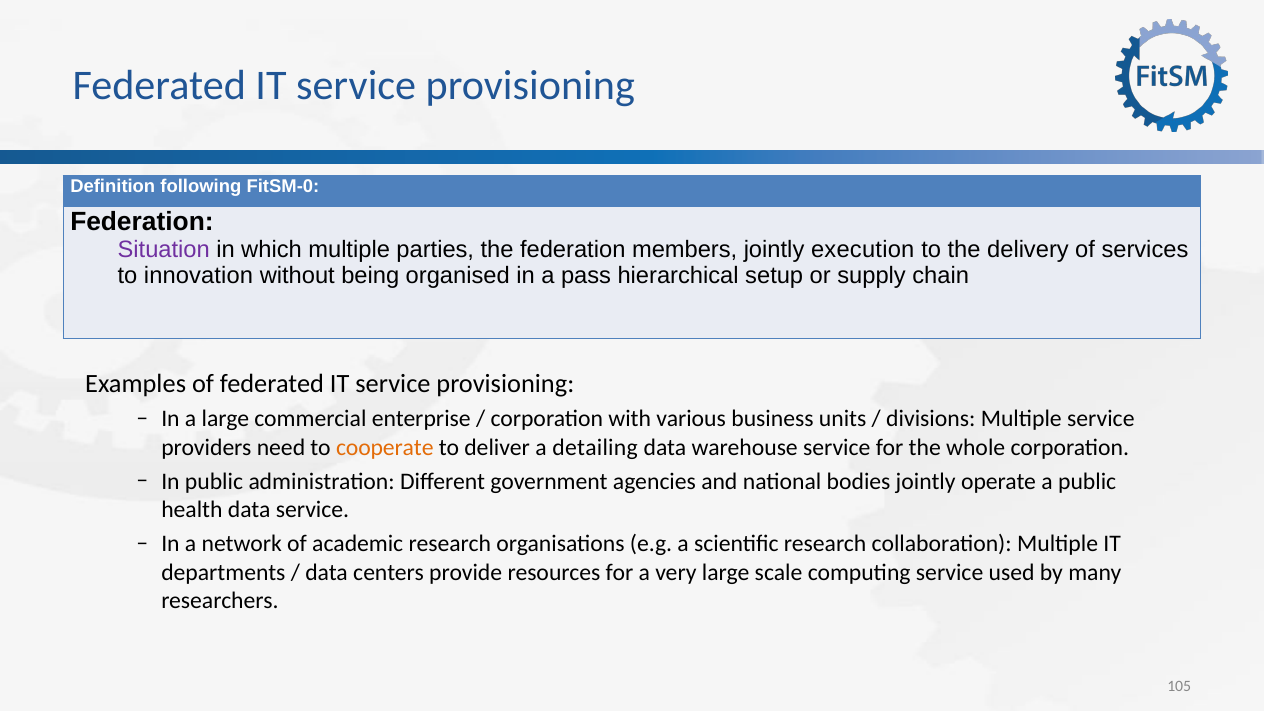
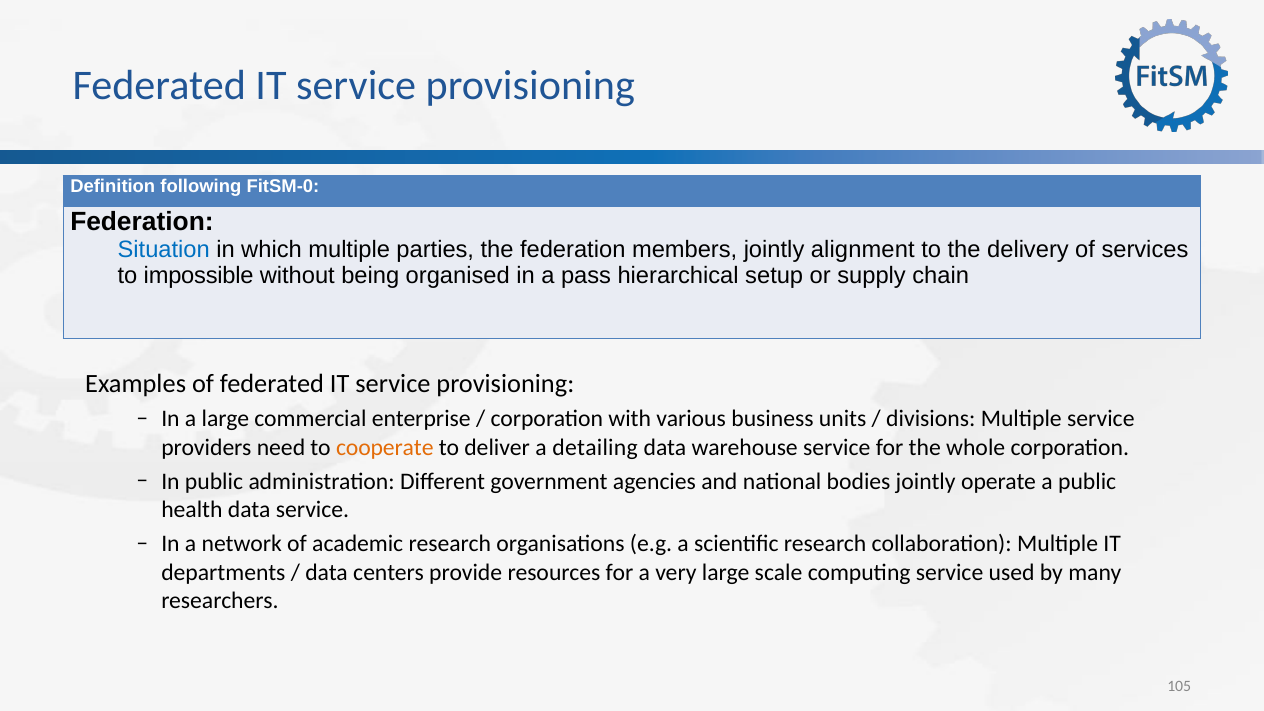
Situation colour: purple -> blue (164, 249)
execution: execution -> alignment (863, 249)
innovation: innovation -> impossible (199, 276)
